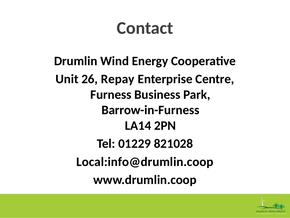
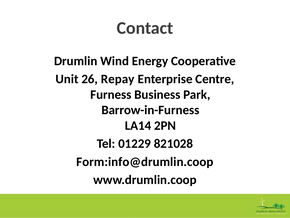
Local:info@drumlin.coop: Local:info@drumlin.coop -> Form:info@drumlin.coop (145, 161)
